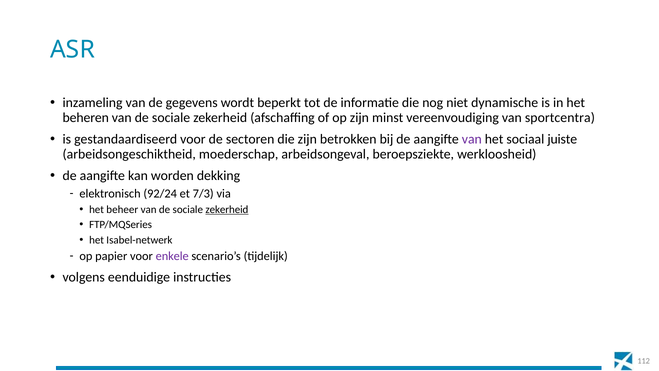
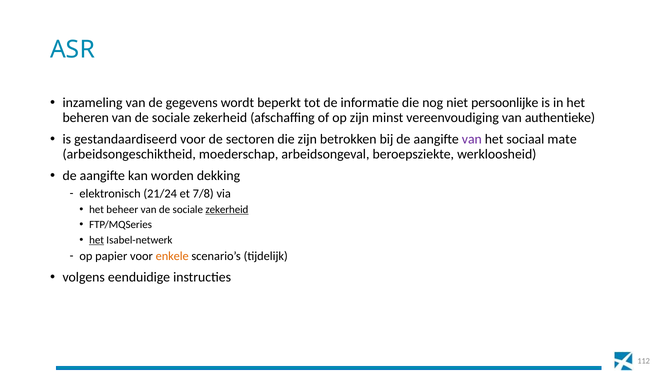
dynamische: dynamische -> persoonlijke (505, 103)
sportcentra: sportcentra -> authentieke (560, 118)
juiste: juiste -> mate (562, 139)
92/24: 92/24 -> 21/24 (160, 193)
7/3: 7/3 -> 7/8 (203, 193)
het underline: none -> present (97, 240)
enkele colour: purple -> orange (172, 256)
